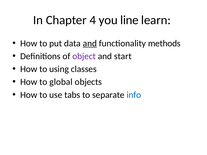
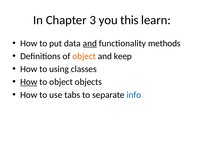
4: 4 -> 3 (93, 20)
line: line -> this (129, 20)
object colour: purple -> orange (84, 56)
start: start -> keep (123, 56)
How underline: none -> present (29, 82)
to global: global -> object (61, 82)
